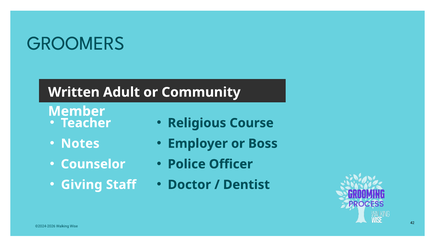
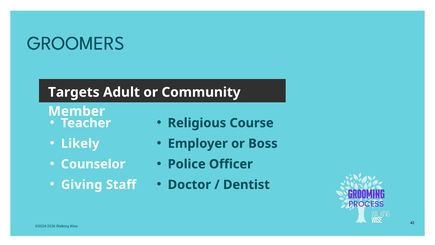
Written: Written -> Targets (74, 92)
Notes: Notes -> Likely (80, 143)
